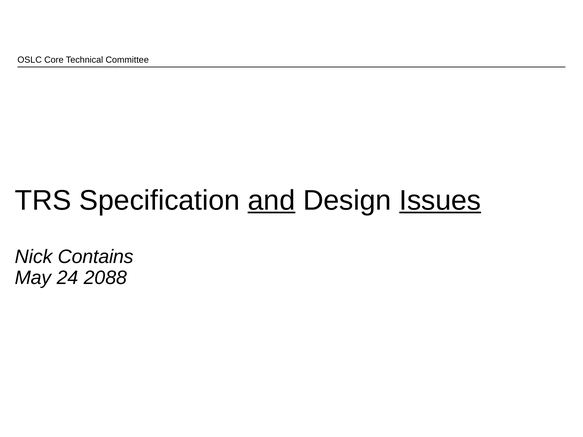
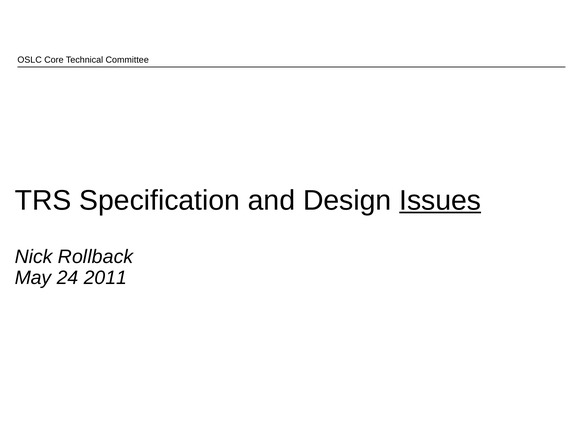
and underline: present -> none (271, 201)
Contains: Contains -> Rollback (96, 257)
2088: 2088 -> 2011 (105, 278)
